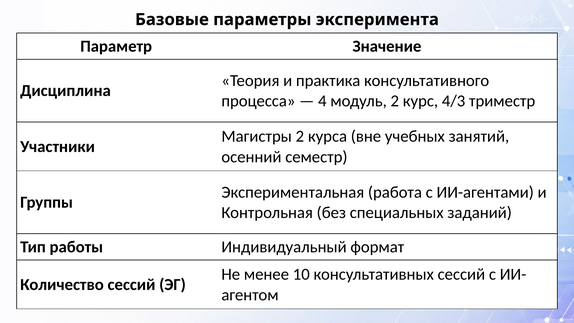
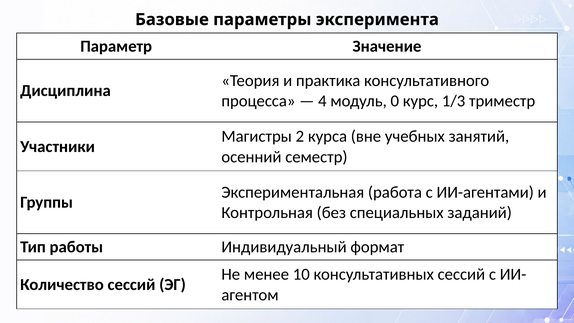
модуль 2: 2 -> 0 (395, 101)
4/3: 4/3 -> 1/3 (454, 101)
